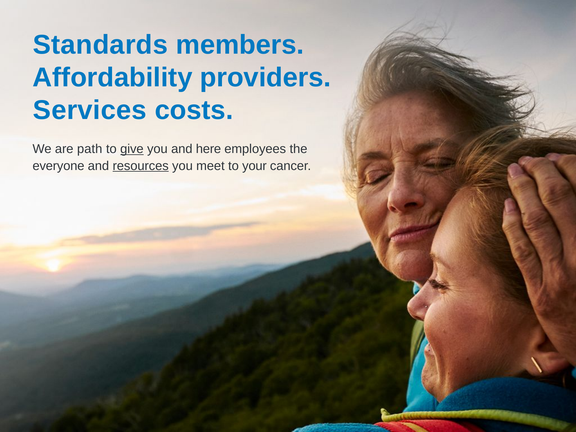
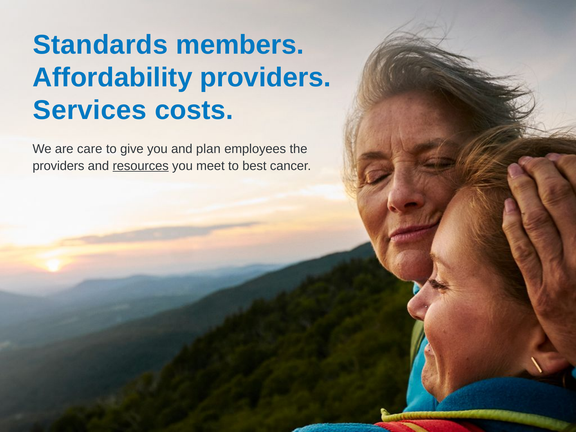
path: path -> care (90, 149)
give underline: present -> none (132, 149)
here: here -> plan (208, 149)
everyone: everyone -> providers (58, 166)
your: your -> best (254, 166)
